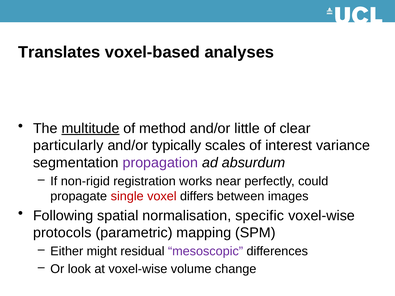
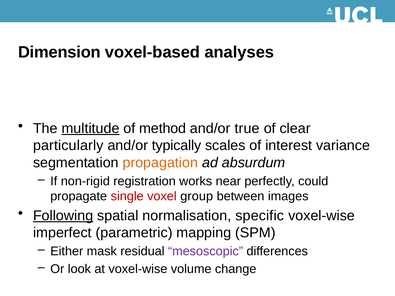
Translates: Translates -> Dimension (59, 52)
little: little -> true (247, 129)
propagation colour: purple -> orange (160, 163)
differs: differs -> group (197, 196)
Following underline: none -> present (63, 216)
protocols: protocols -> imperfect (62, 233)
might: might -> mask (102, 252)
